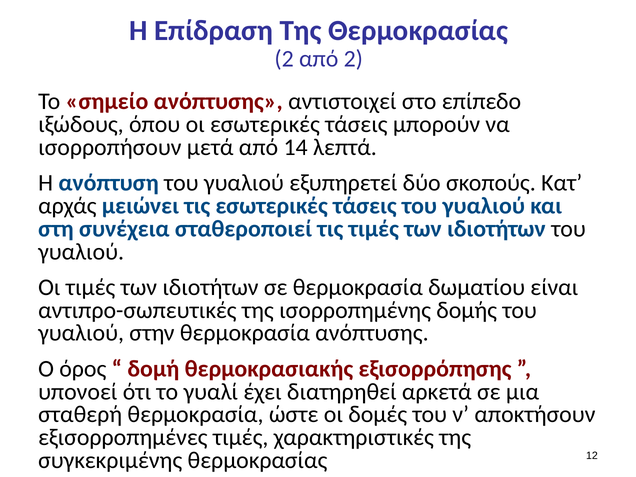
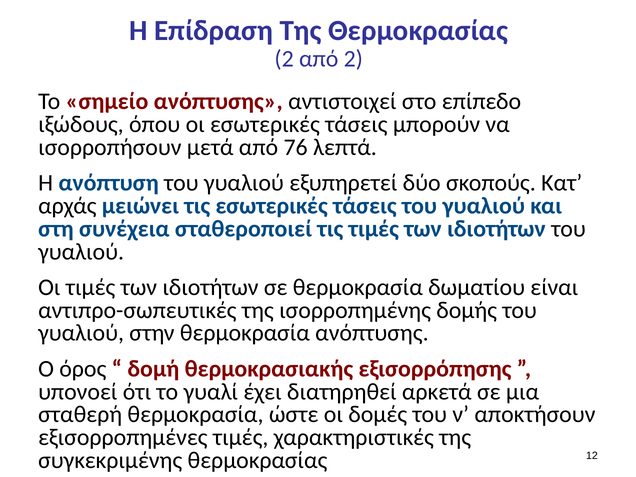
14: 14 -> 76 (296, 147)
